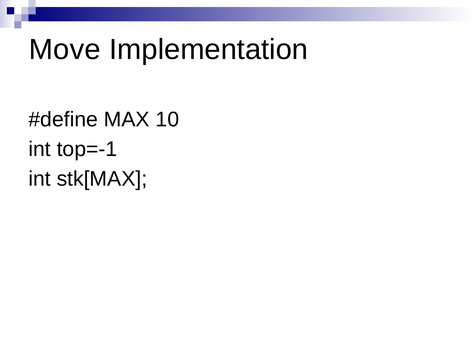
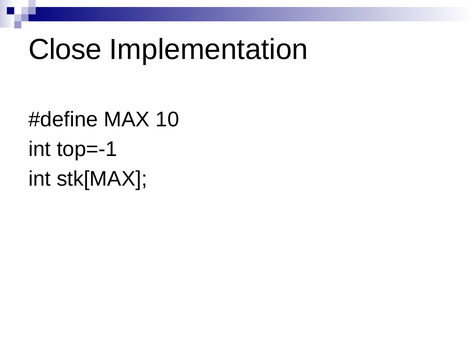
Move: Move -> Close (65, 50)
